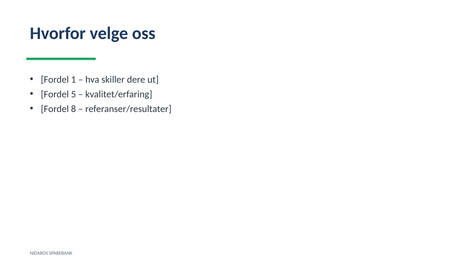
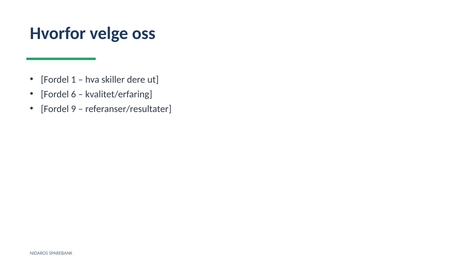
5: 5 -> 6 (74, 94)
8: 8 -> 9 (74, 109)
